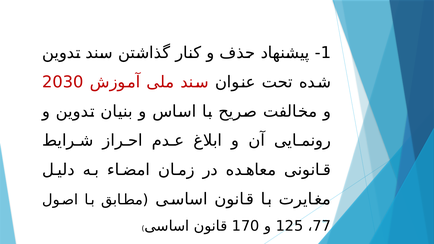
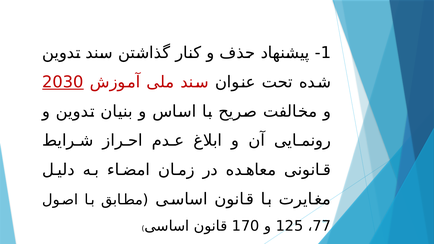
2030 underline: none -> present (63, 82)
